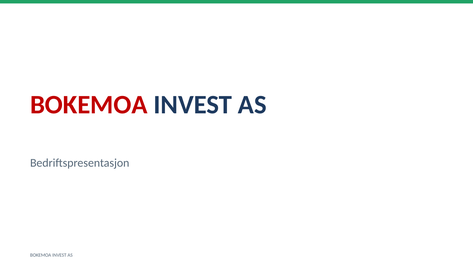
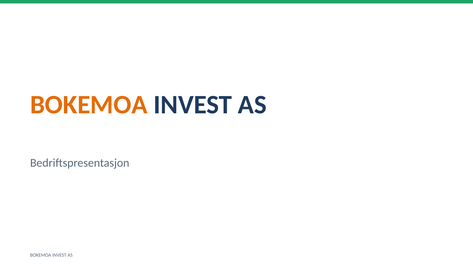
BOKEMOA colour: red -> orange (89, 105)
